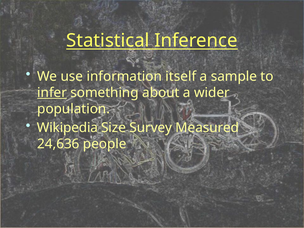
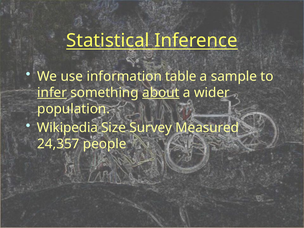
itself: itself -> table (181, 76)
about underline: none -> present (161, 93)
24,636: 24,636 -> 24,357 (58, 144)
